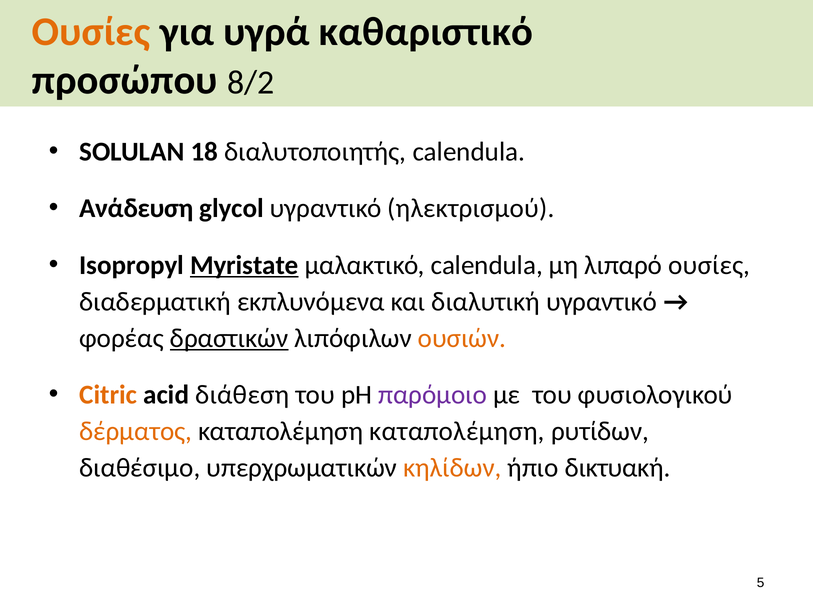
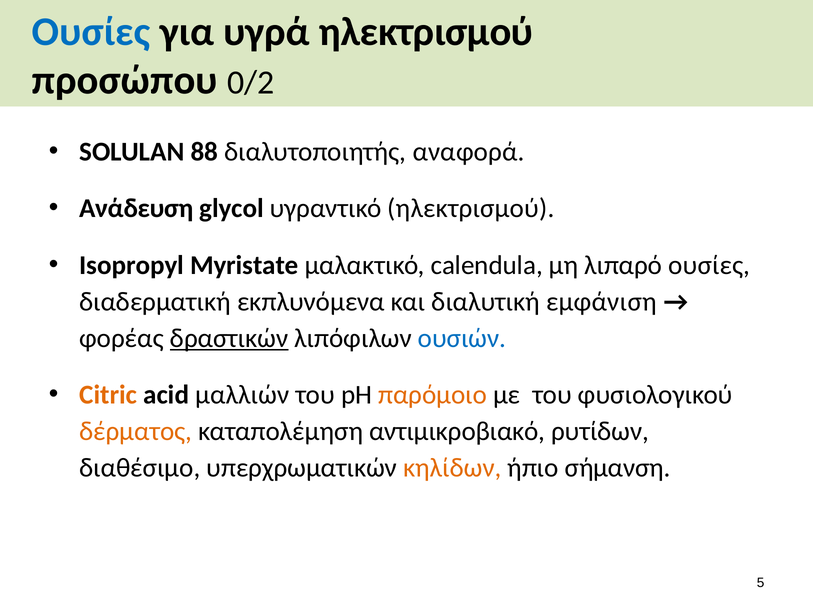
Ουσίες colour: orange -> blue (91, 32)
υγρά καθαριστικό: καθαριστικό -> ηλεκτρισμού (426, 32)
8/2: 8/2 -> 0/2 (251, 83)
18: 18 -> 88 (204, 152)
διαλυτοποιητής calendula: calendula -> αναφορά (469, 152)
Myristate underline: present -> none (244, 265)
διαλυτική υγραντικό: υγραντικό -> εμφάνιση (601, 302)
ουσιών colour: orange -> blue (462, 338)
διάθεση: διάθεση -> μαλλιών (242, 395)
παρόμοιο colour: purple -> orange (433, 395)
καταπολέμηση καταπολέμηση: καταπολέμηση -> αντιμικροβιακό (457, 431)
δικτυακή: δικτυακή -> σήμανση (618, 467)
